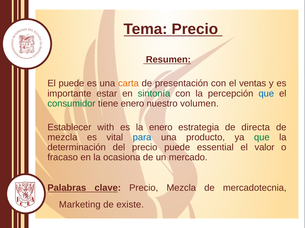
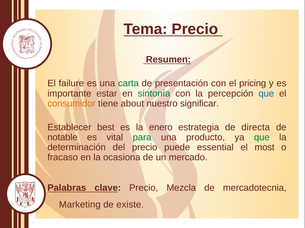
El puede: puede -> failure (71, 84)
carta colour: orange -> green (128, 84)
ventas: ventas -> pricing (253, 84)
consumidor colour: green -> orange (71, 104)
tiene enero: enero -> about (132, 104)
volumen: volumen -> significar (200, 104)
with: with -> best (106, 128)
mezcla: mezcla -> notable (62, 138)
para colour: blue -> green (142, 138)
valor: valor -> most (265, 148)
